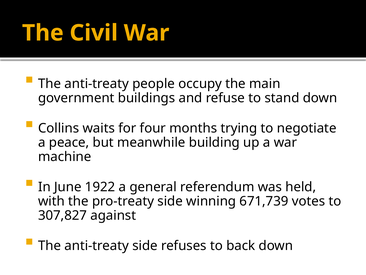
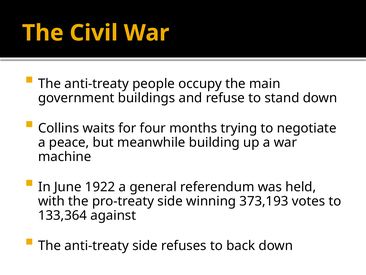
671,739: 671,739 -> 373,193 (264, 201)
307,827: 307,827 -> 133,364 (62, 215)
